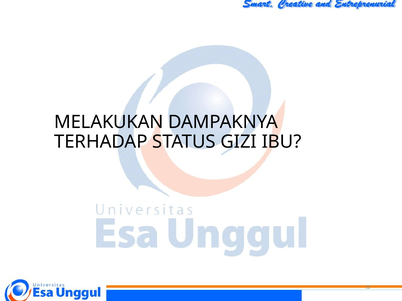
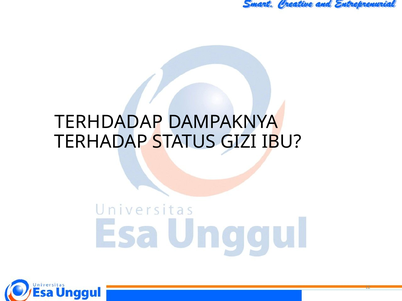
MELAKUKAN: MELAKUKAN -> TERHDADAP (109, 122)
